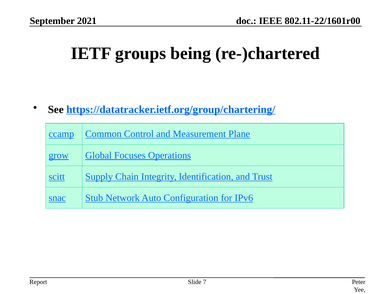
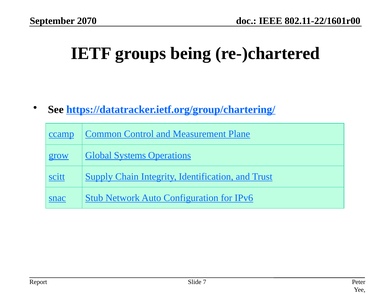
2021: 2021 -> 2070 (87, 21)
Focuses: Focuses -> Systems (130, 155)
